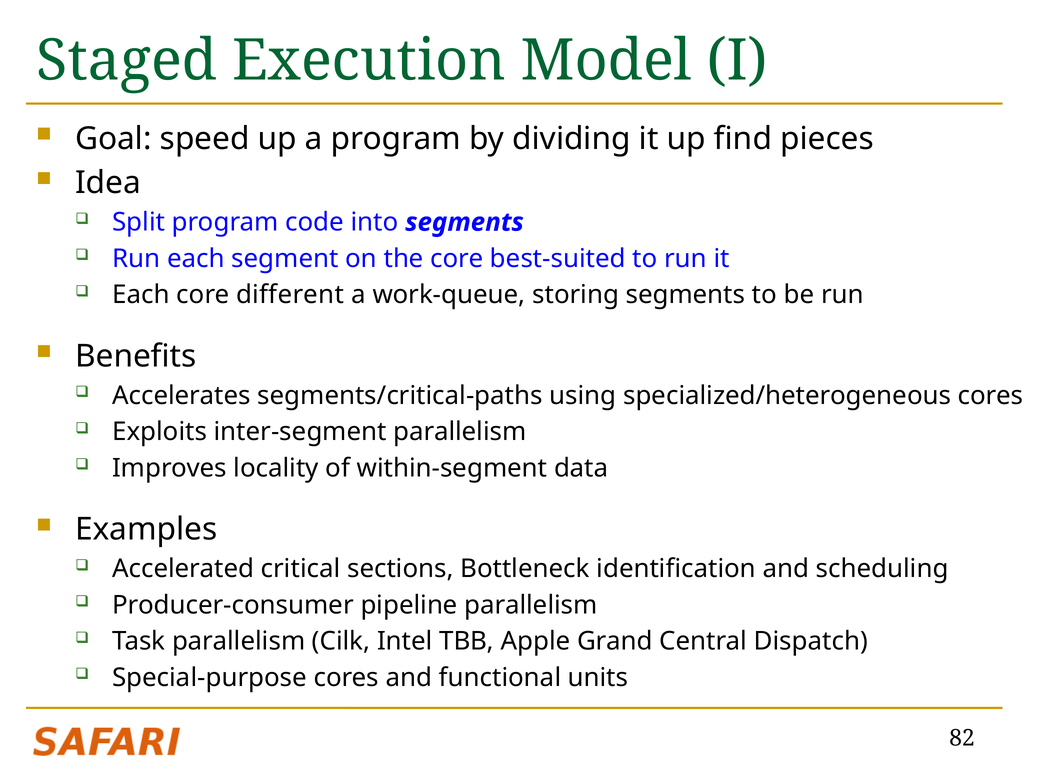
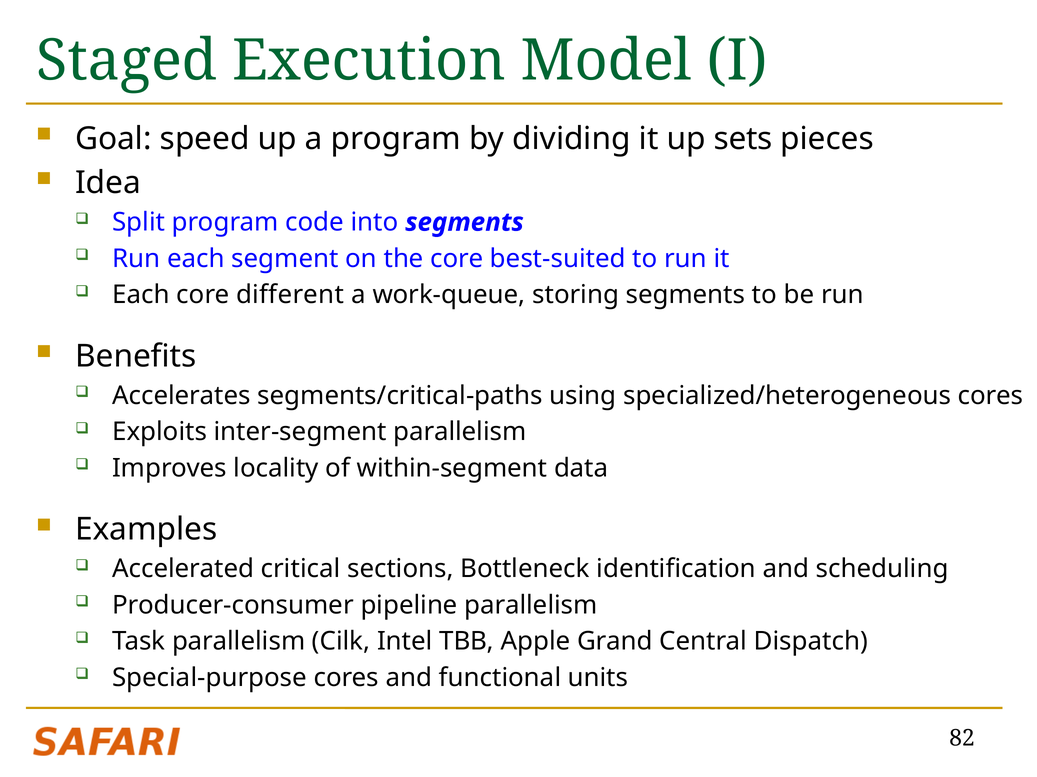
find: find -> sets (743, 139)
